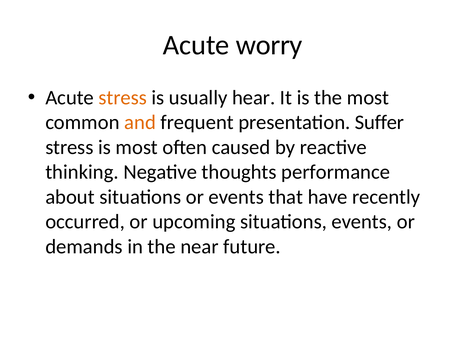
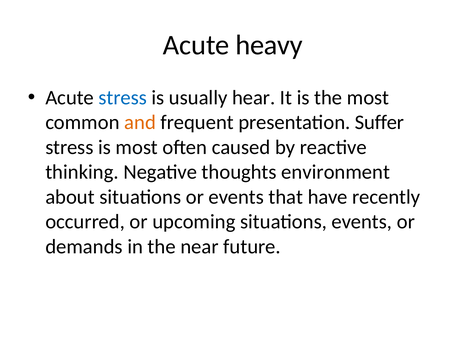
worry: worry -> heavy (269, 45)
stress colour: orange -> blue (123, 98)
performance: performance -> environment (336, 172)
